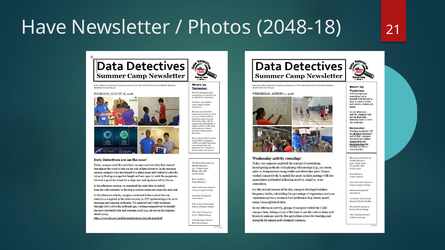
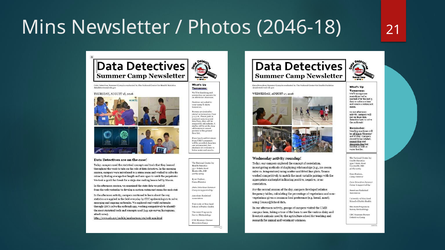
Have: Have -> Mins (44, 28)
2048-18: 2048-18 -> 2046-18 (299, 28)
